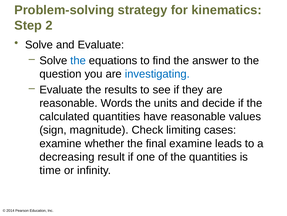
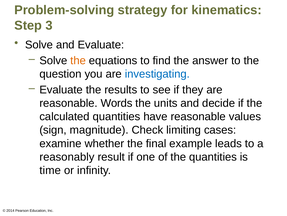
2: 2 -> 3 (49, 25)
the colour: blue -> orange (78, 60)
final examine: examine -> example (191, 143)
decreasing: decreasing -> reasonably (67, 156)
